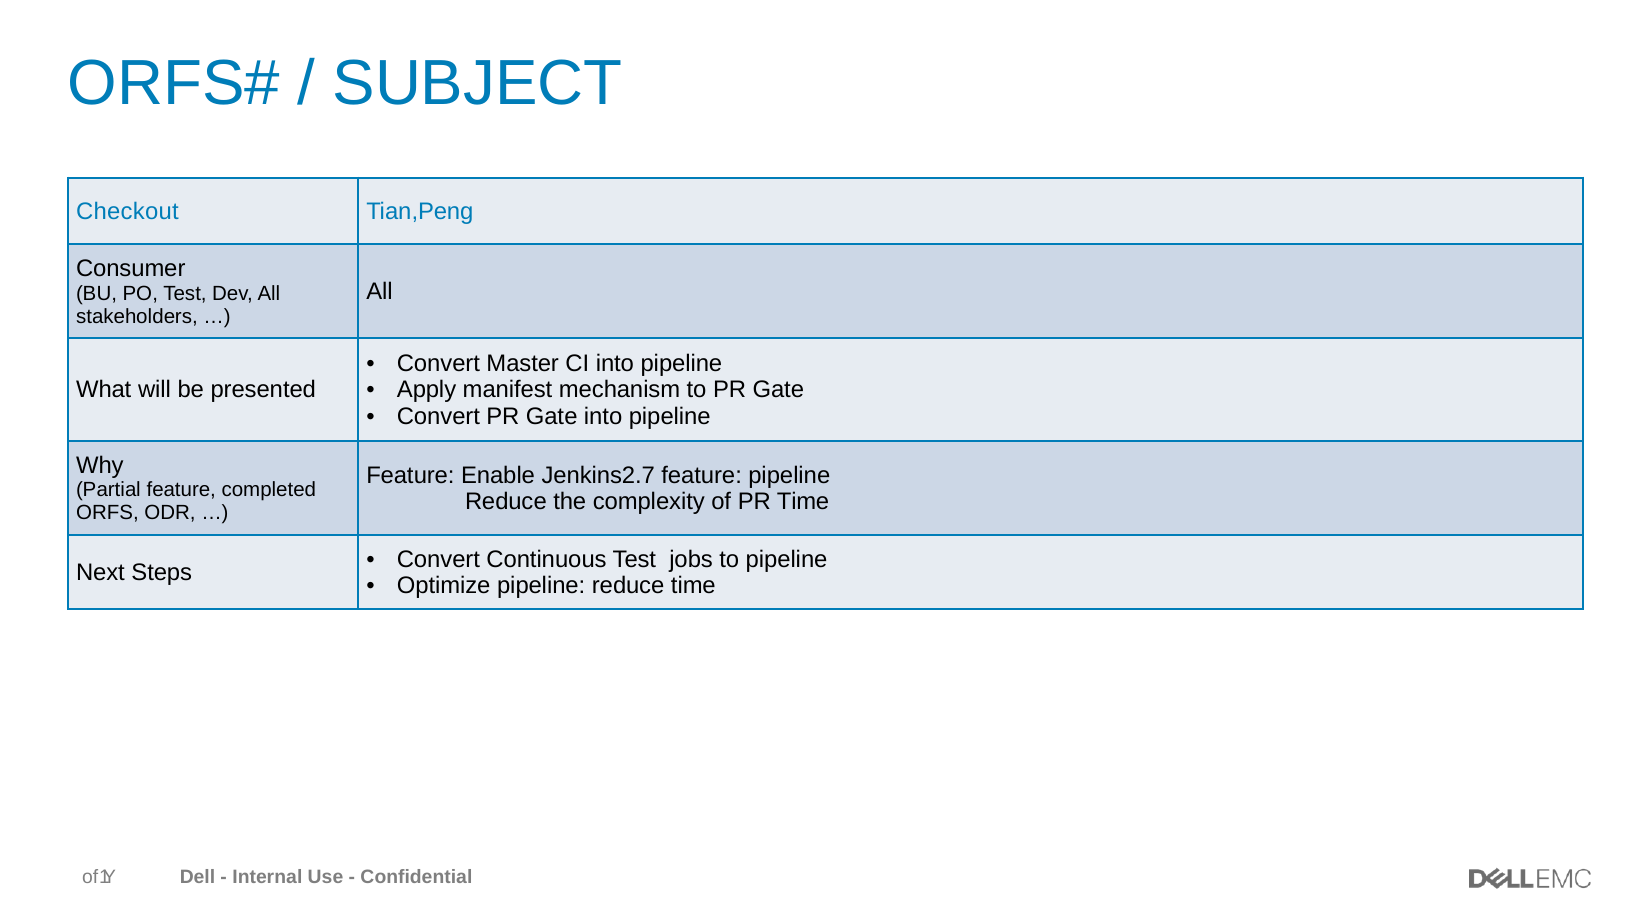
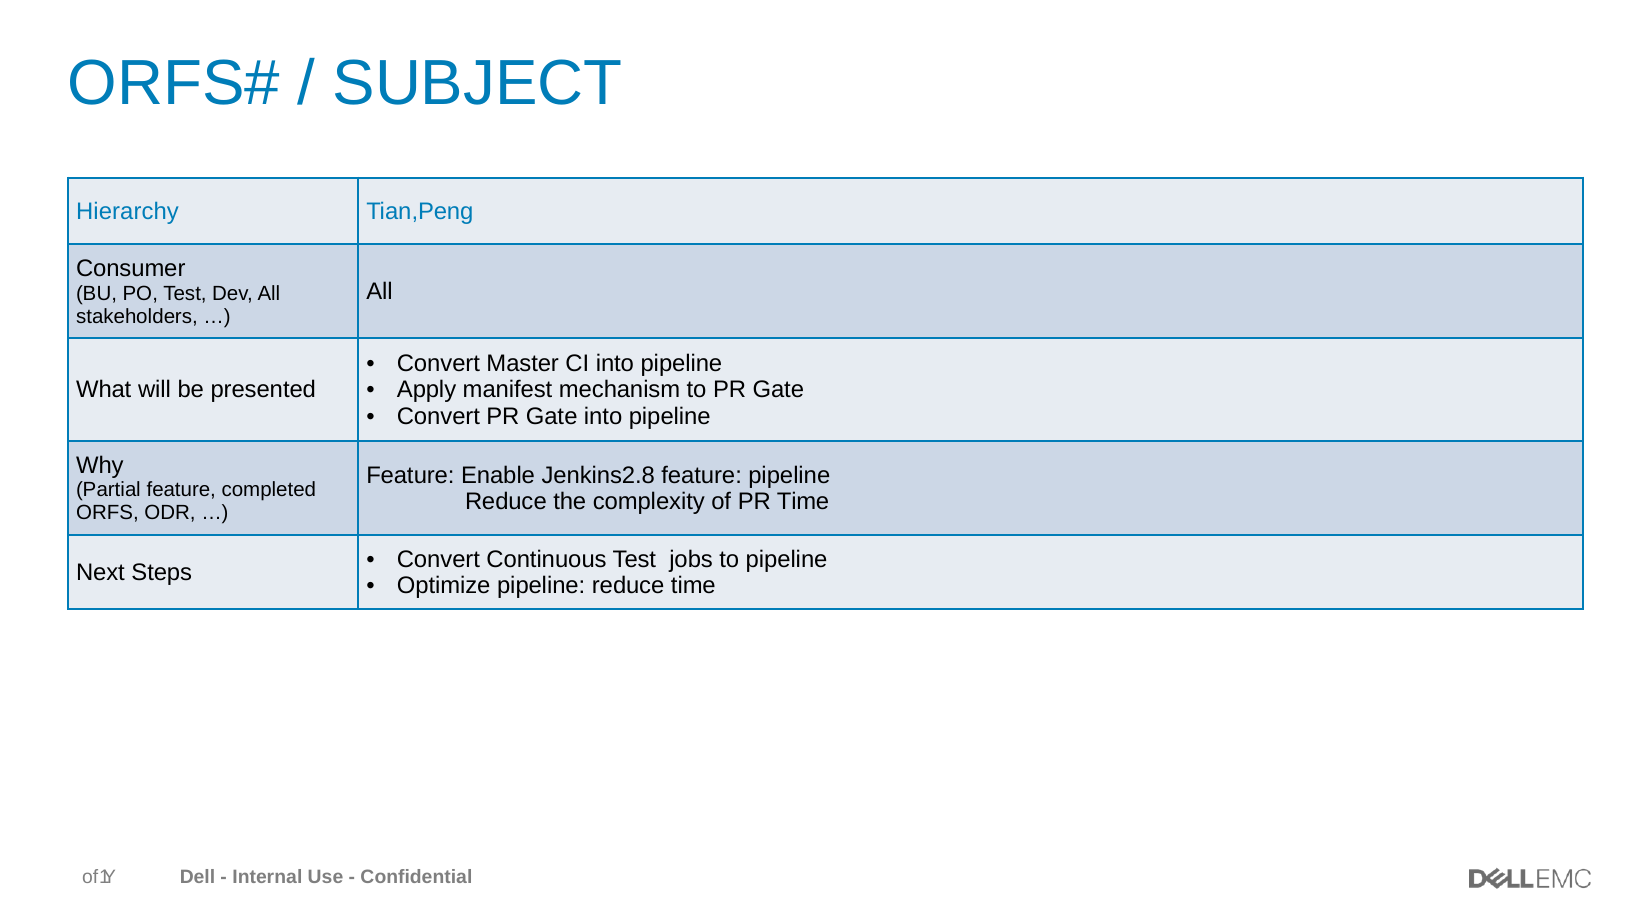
Checkout: Checkout -> Hierarchy (128, 211)
Jenkins2.7: Jenkins2.7 -> Jenkins2.8 (598, 475)
